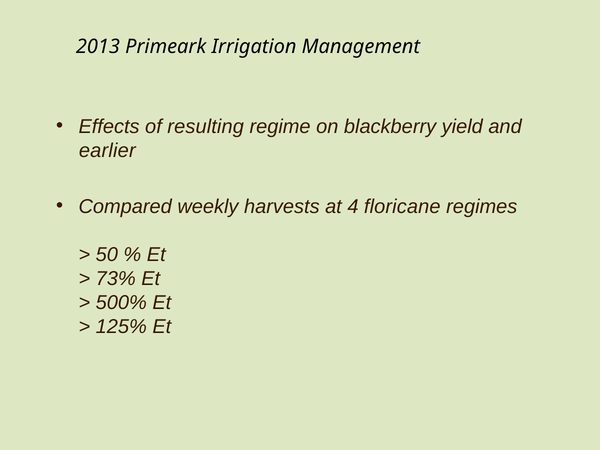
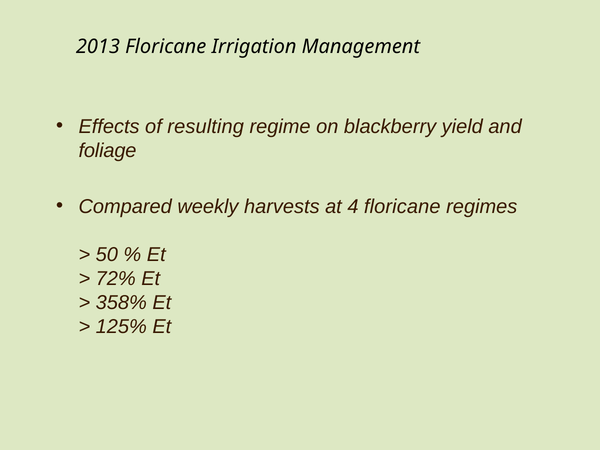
2013 Primeark: Primeark -> Floricane (166, 47)
earlier: earlier -> foliage (107, 150)
73%: 73% -> 72% (116, 278)
500%: 500% -> 358% (121, 302)
